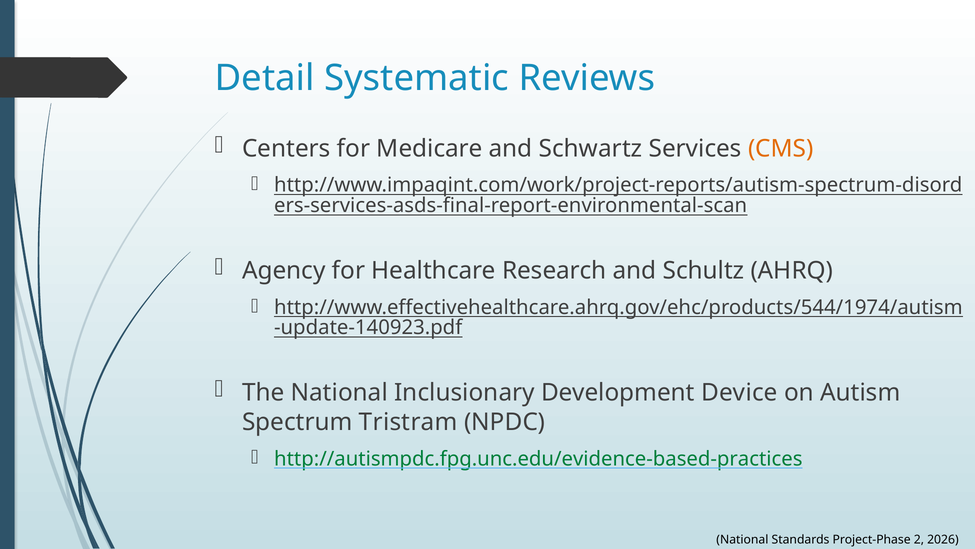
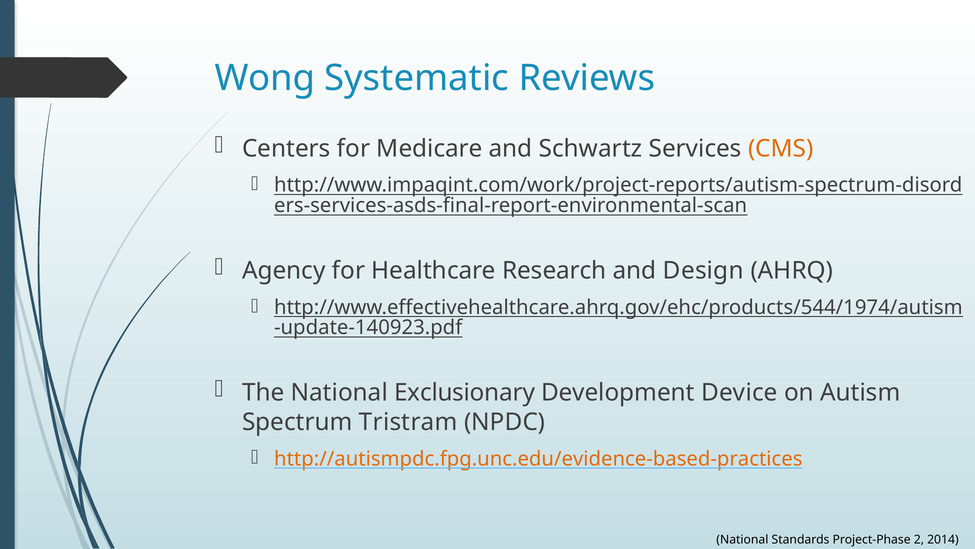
Detail: Detail -> Wong (265, 78)
Schultz: Schultz -> Design (703, 270)
Inclusionary: Inclusionary -> Exclusionary (465, 392)
http://autismpdc.fpg.unc.edu/evidence-based-practices colour: green -> orange (538, 458)
2026: 2026 -> 2014 (943, 539)
